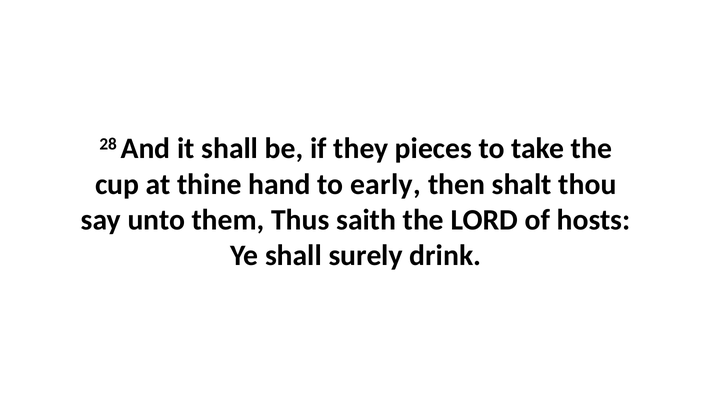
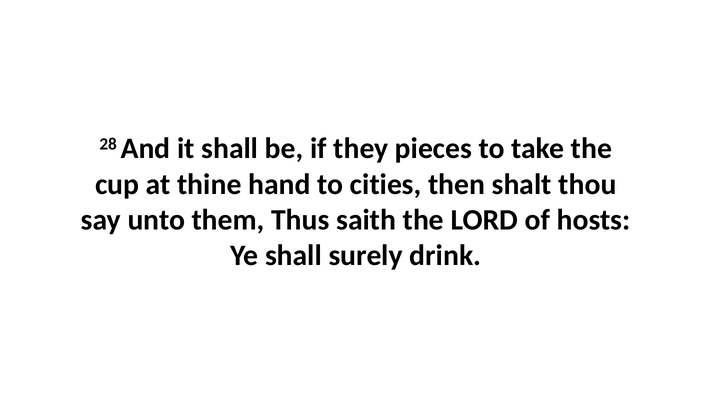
early: early -> cities (386, 184)
